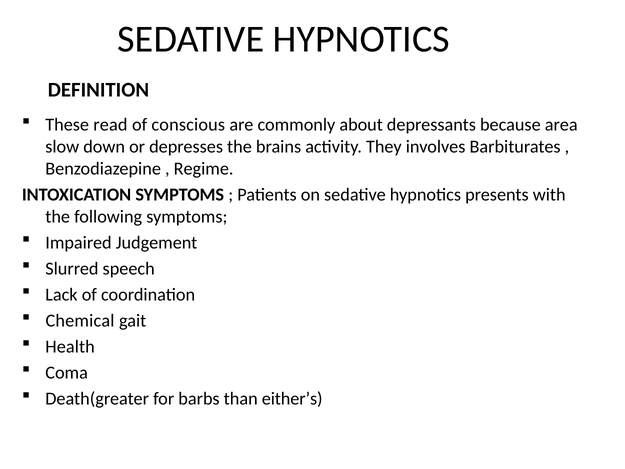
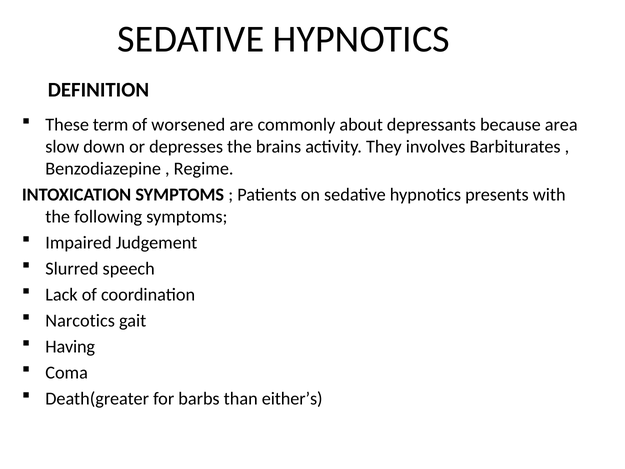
read: read -> term (111, 125)
conscious: conscious -> worsened (188, 125)
Chemical: Chemical -> Narcotics (80, 321)
Health: Health -> Having (70, 347)
